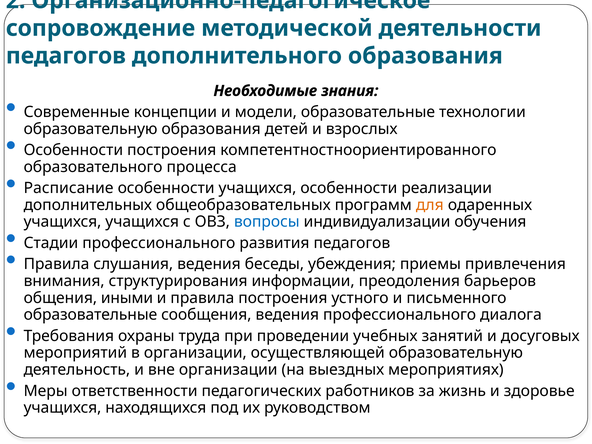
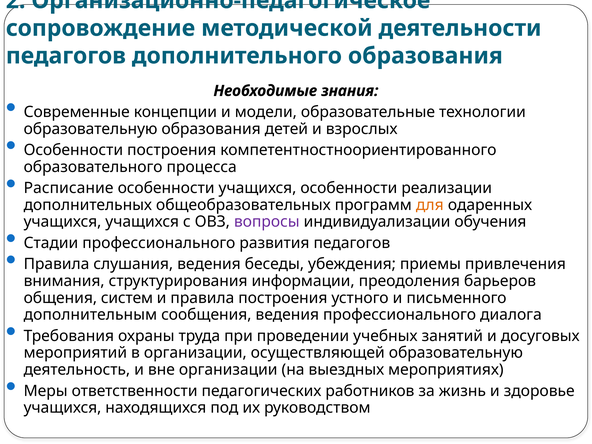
вопросы colour: blue -> purple (267, 222)
иными: иными -> систем (127, 298)
образовательные: образовательные -> дополнительным (90, 315)
